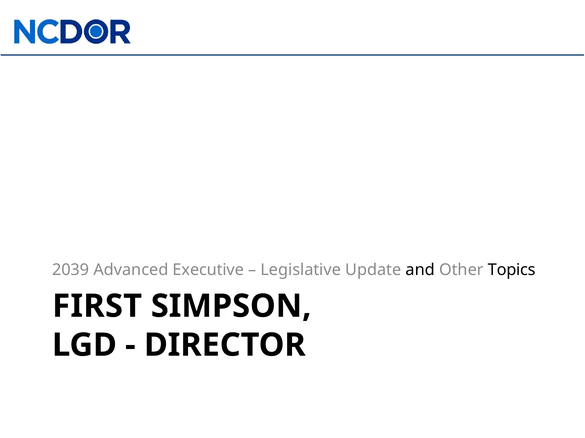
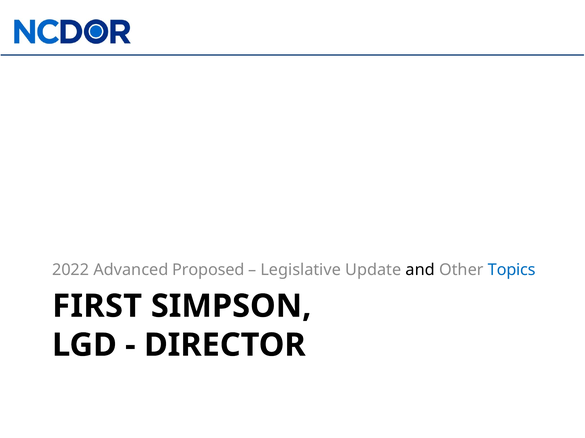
2039: 2039 -> 2022 (71, 270)
Executive: Executive -> Proposed (208, 270)
Topics colour: black -> blue (512, 270)
